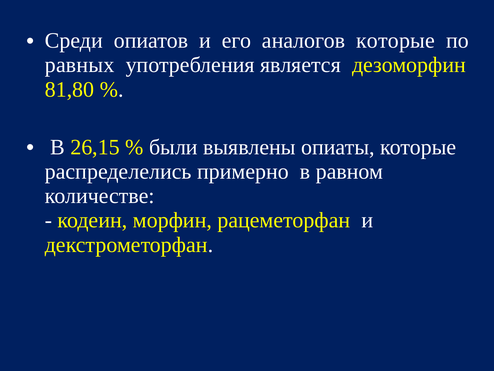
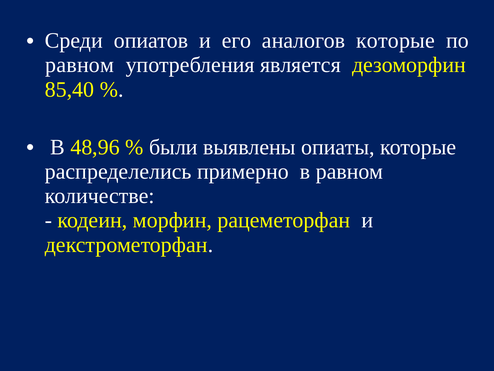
равных: равных -> равном (80, 65)
81,80: 81,80 -> 85,40 (70, 89)
26,15: 26,15 -> 48,96 (95, 147)
